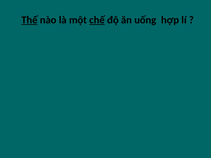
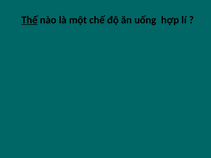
chế underline: present -> none (97, 20)
